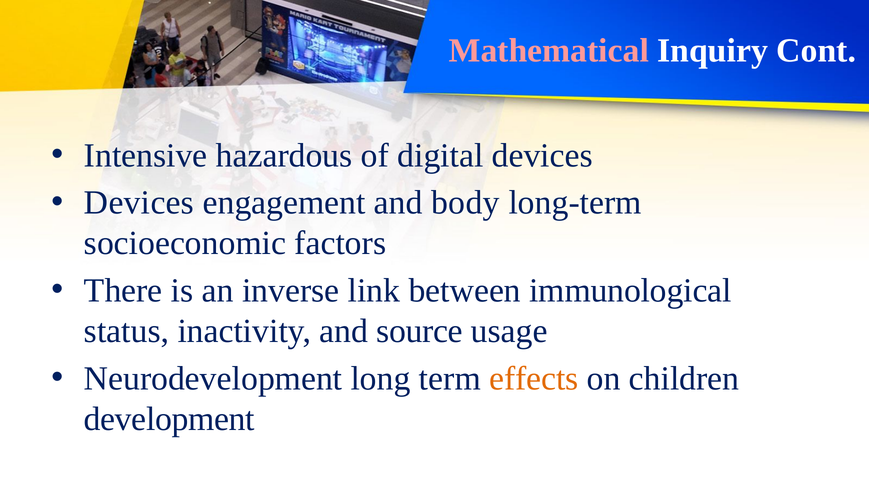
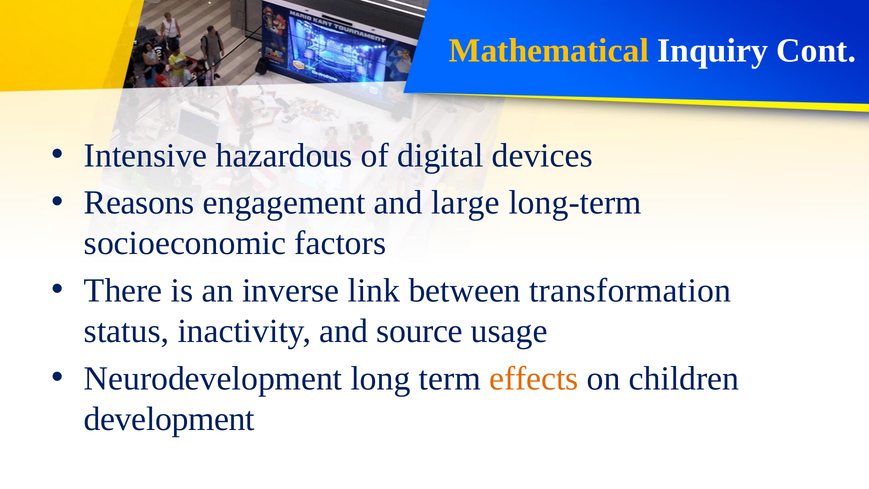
Mathematical colour: pink -> yellow (549, 51)
Devices: Devices -> Reasons (139, 203)
body: body -> large (466, 203)
immunological: immunological -> transformation (630, 291)
